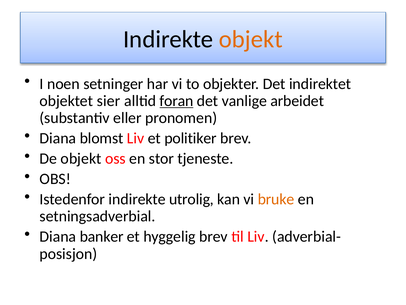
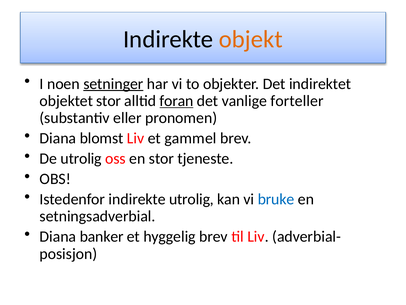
setninger underline: none -> present (113, 84)
objektet sier: sier -> stor (109, 101)
arbeidet: arbeidet -> forteller (297, 101)
politiker: politiker -> gammel (191, 138)
De objekt: objekt -> utrolig (81, 158)
bruke colour: orange -> blue (276, 199)
